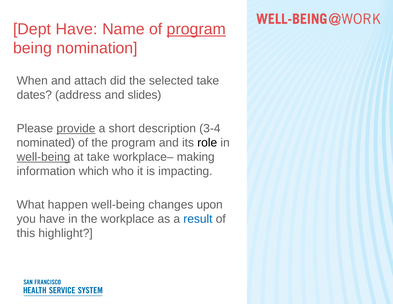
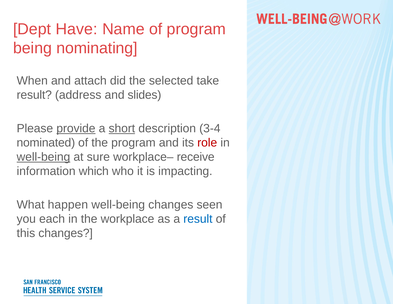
program underline: present -> none (196, 29)
nomination: nomination -> nominating (97, 48)
dates: dates -> result (34, 95)
short underline: none -> present (122, 128)
role colour: black -> red (207, 143)
at take: take -> sure (98, 157)
making: making -> receive (196, 157)
upon: upon -> seen (210, 204)
you have: have -> each (52, 219)
this highlight: highlight -> changes (66, 233)
